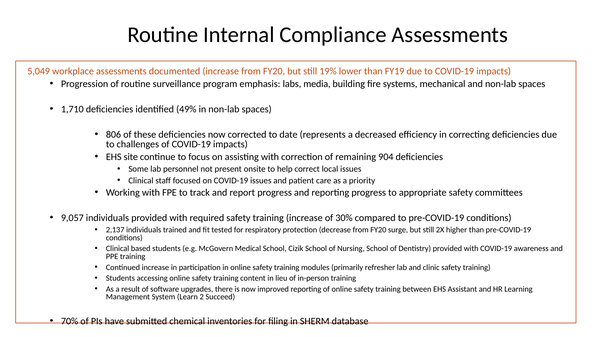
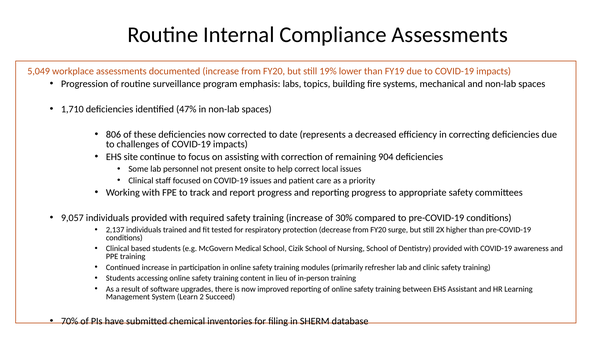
media: media -> topics (317, 84)
49%: 49% -> 47% (186, 109)
